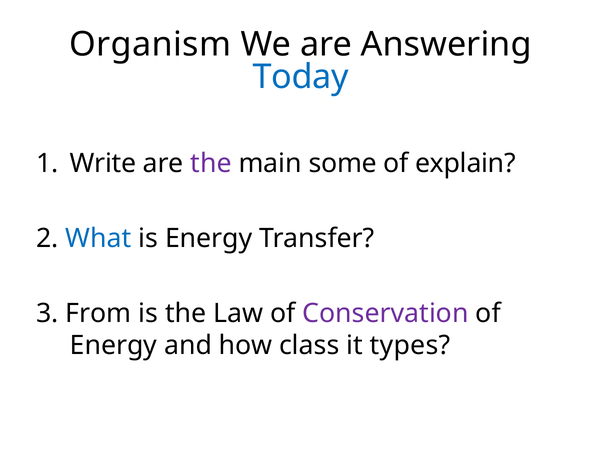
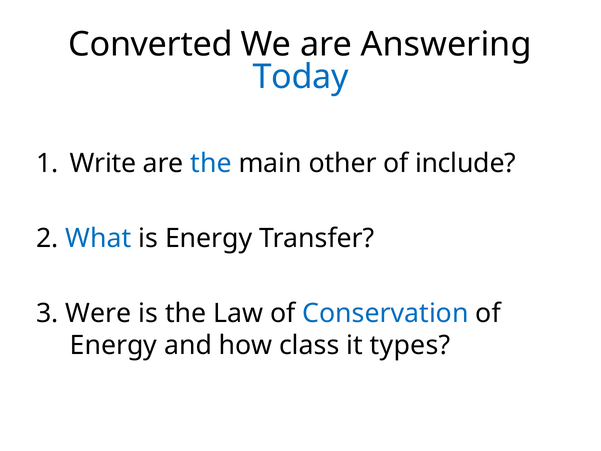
Organism: Organism -> Converted (151, 44)
the colour: purple -> blue (211, 163)
some: some -> other (343, 163)
explain: explain -> include (465, 163)
From: From -> Were (98, 313)
Conservation colour: purple -> blue (385, 313)
